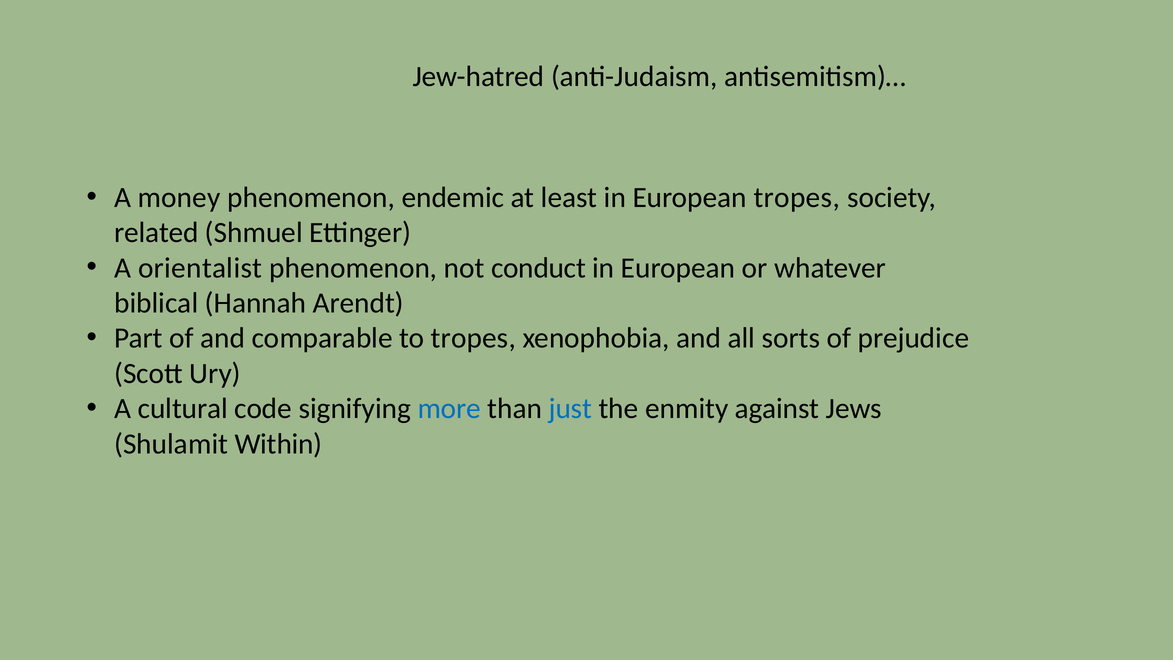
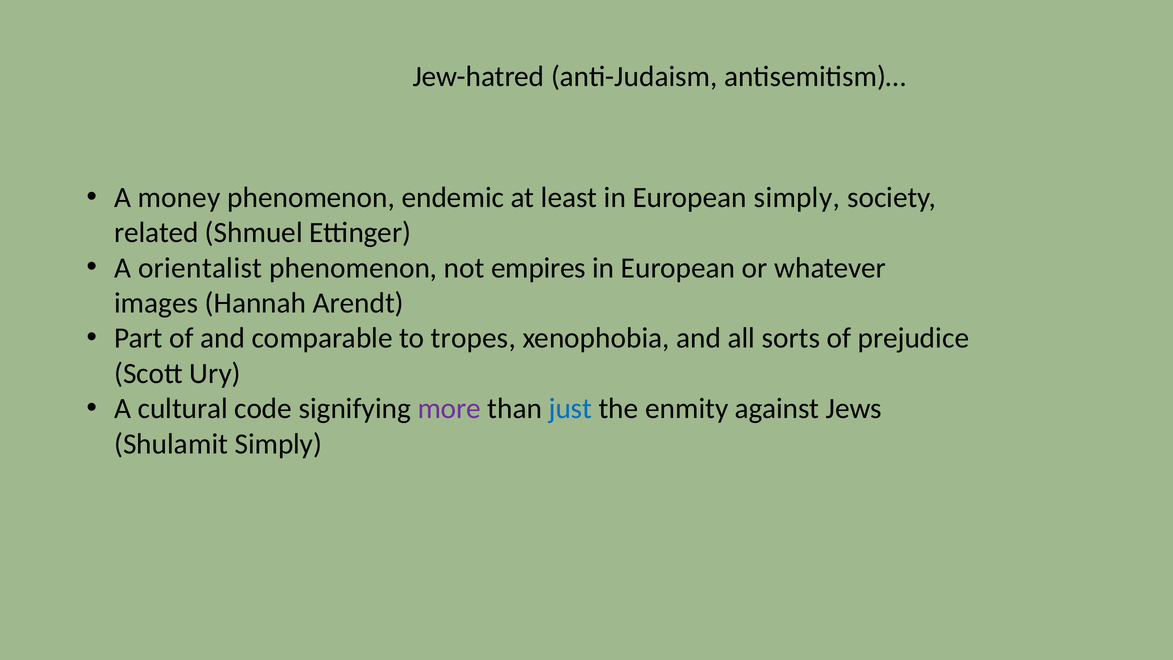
European tropes: tropes -> simply (797, 197)
conduct: conduct -> empires (539, 268)
biblical: biblical -> images (156, 303)
more colour: blue -> purple (449, 409)
Shulamit Within: Within -> Simply (278, 444)
